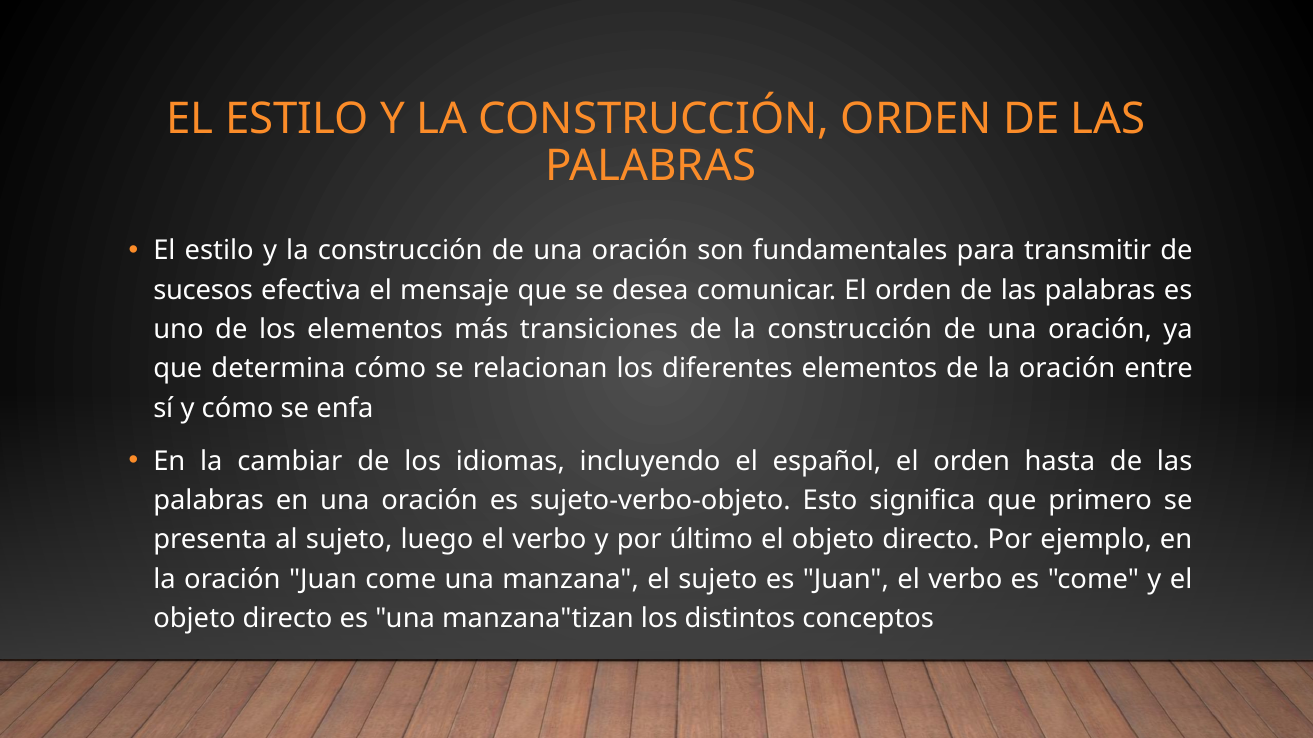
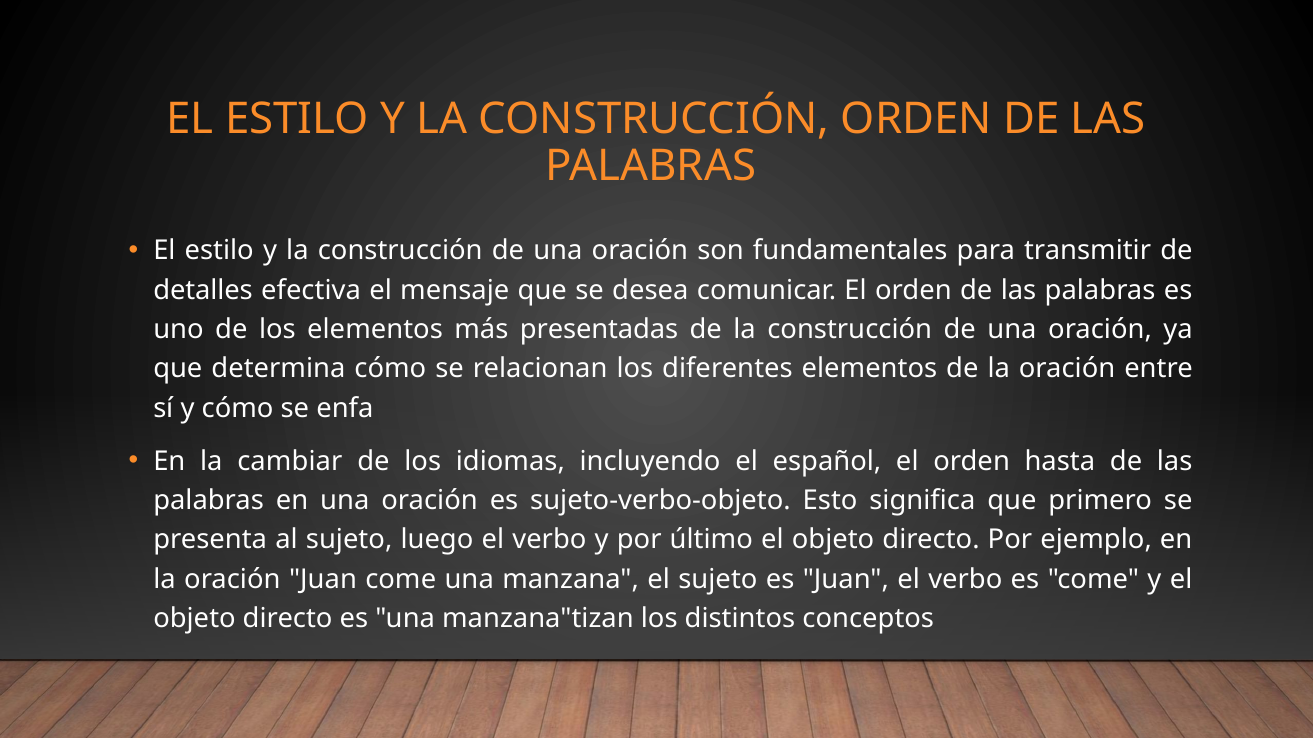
sucesos: sucesos -> detalles (203, 290)
transiciones: transiciones -> presentadas (599, 330)
